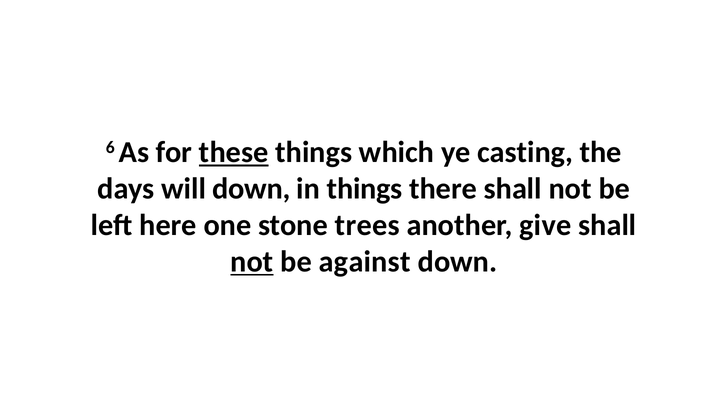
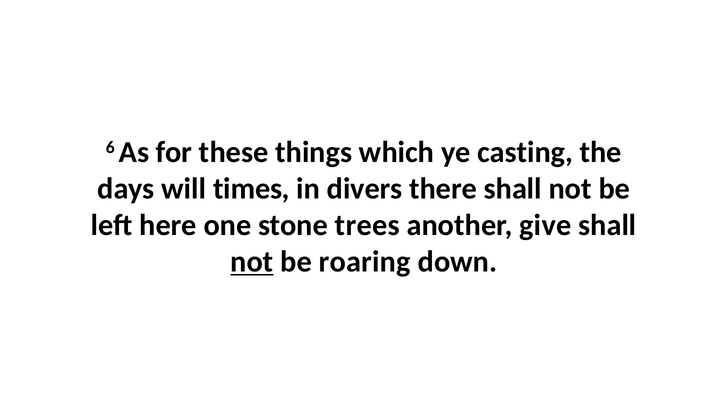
these underline: present -> none (234, 152)
will down: down -> times (251, 189)
in things: things -> divers (365, 189)
against: against -> roaring (365, 261)
